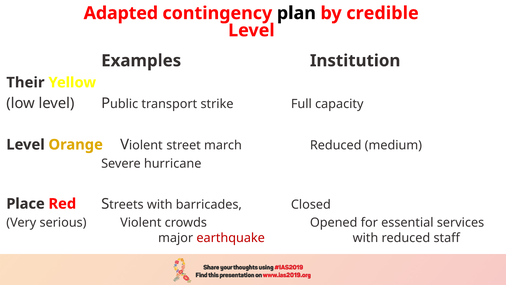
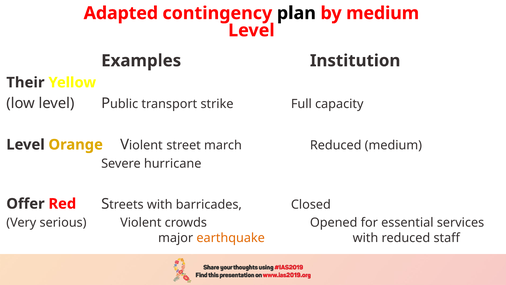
by credible: credible -> medium (383, 13)
Place: Place -> Offer (25, 204)
earthquake colour: red -> orange (231, 238)
